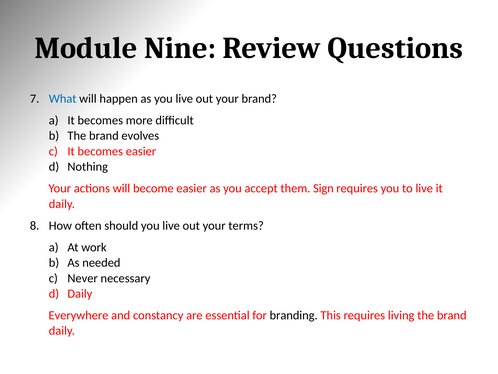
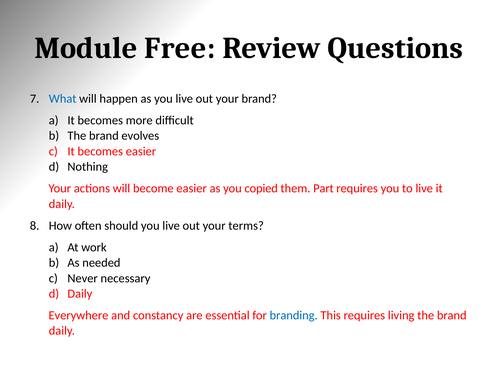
Nine: Nine -> Free (180, 48)
accept: accept -> copied (261, 188)
Sign: Sign -> Part (323, 188)
branding colour: black -> blue (294, 315)
